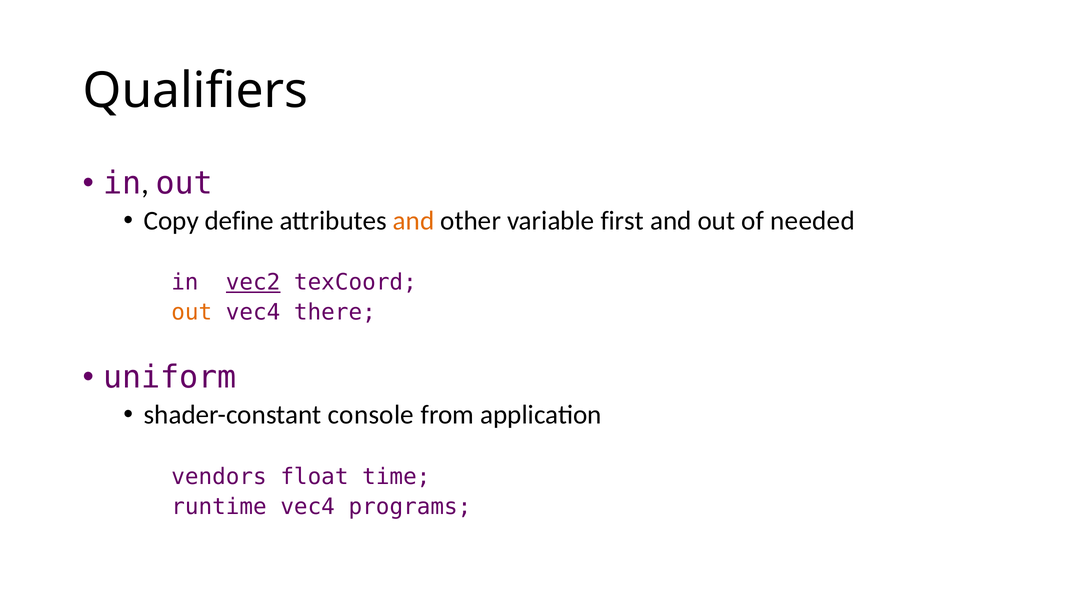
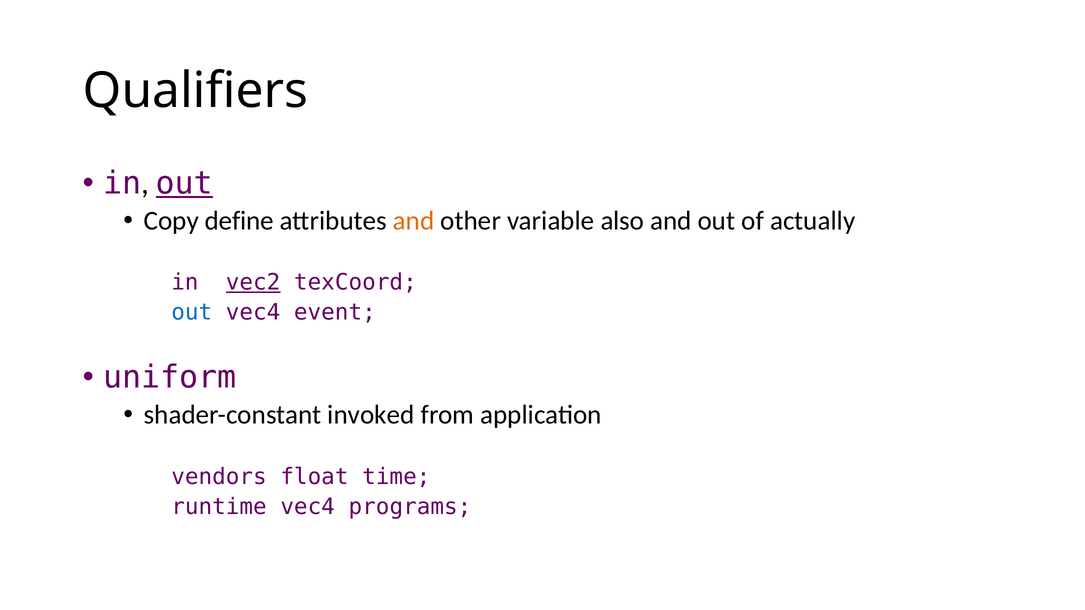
out underline: none -> present (184, 183)
first: first -> also (622, 221)
needed: needed -> actually (813, 221)
out colour: orange -> blue (192, 313)
there: there -> event (335, 313)
console: console -> invoked (371, 415)
